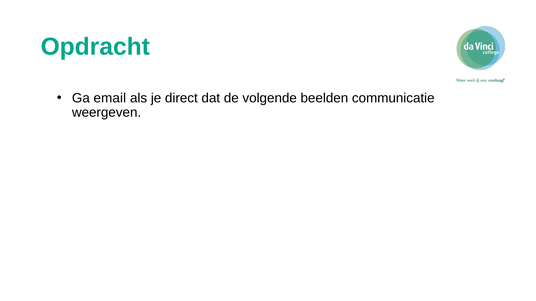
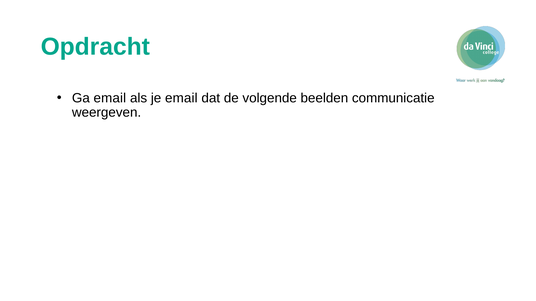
je direct: direct -> email (181, 98)
